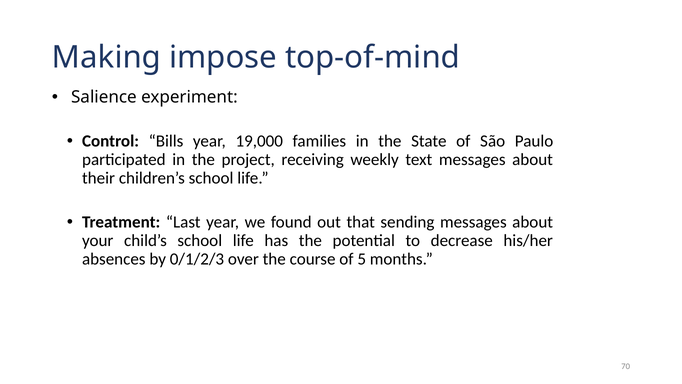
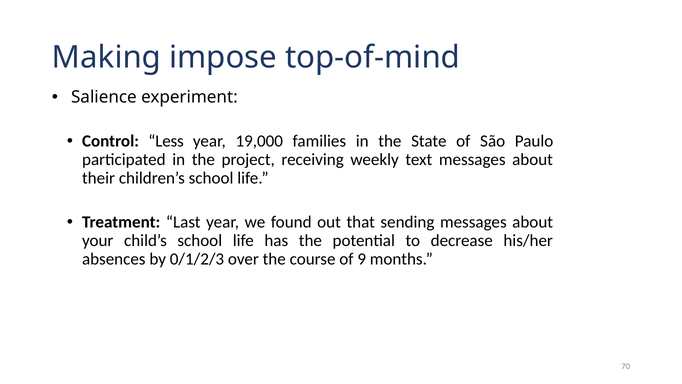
Bills: Bills -> Less (166, 141)
5: 5 -> 9 (362, 259)
